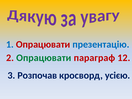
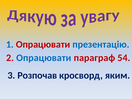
Опрацювати colour: green -> blue (44, 58)
12: 12 -> 54 (124, 58)
усією: усією -> яким (118, 75)
